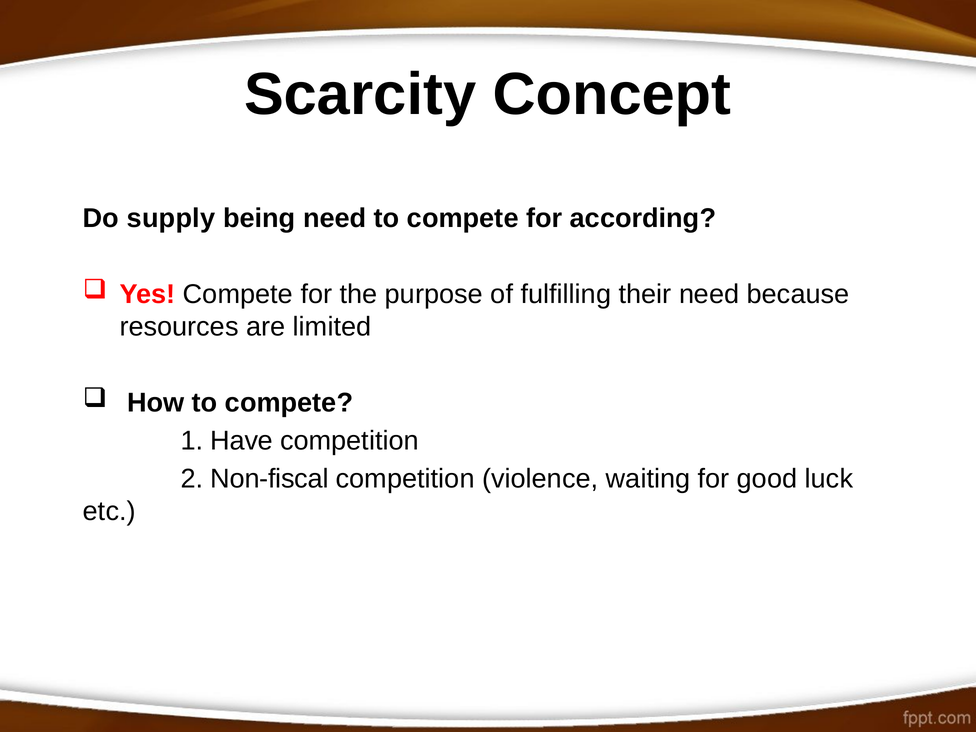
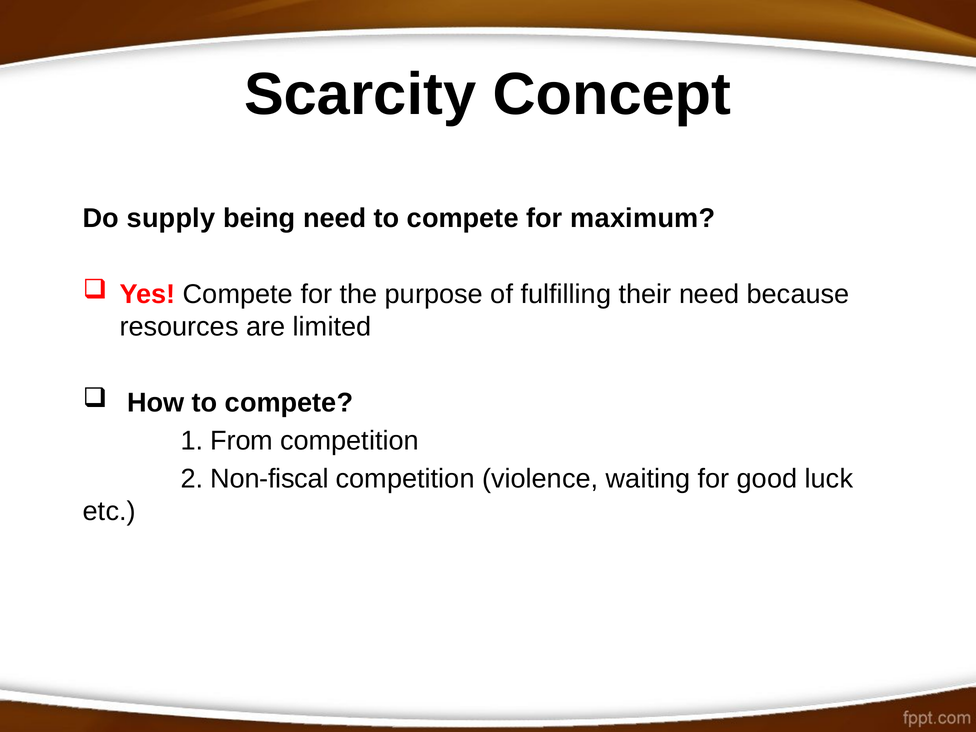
according: according -> maximum (643, 218)
Have: Have -> From (242, 441)
